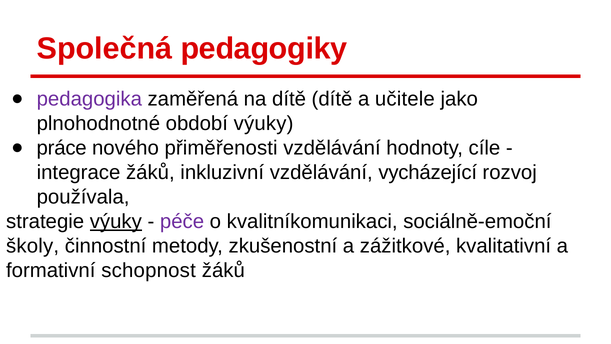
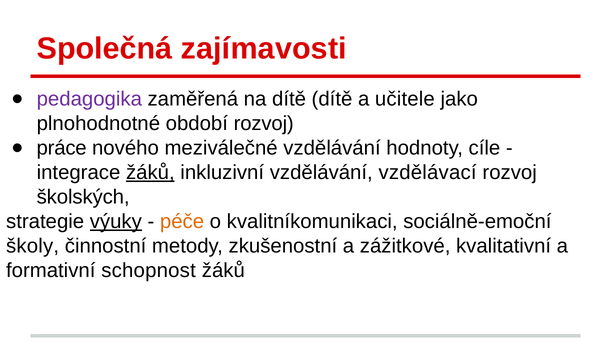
pedagogiky: pedagogiky -> zajímavosti (264, 49)
období výuky: výuky -> rozvoj (264, 124)
přiměřenosti: přiměřenosti -> meziválečné (221, 148)
žáků underline: none -> present (150, 172)
vycházející: vycházející -> vzdělávací (428, 172)
používala: používala -> školských (83, 197)
péče colour: purple -> orange (182, 221)
